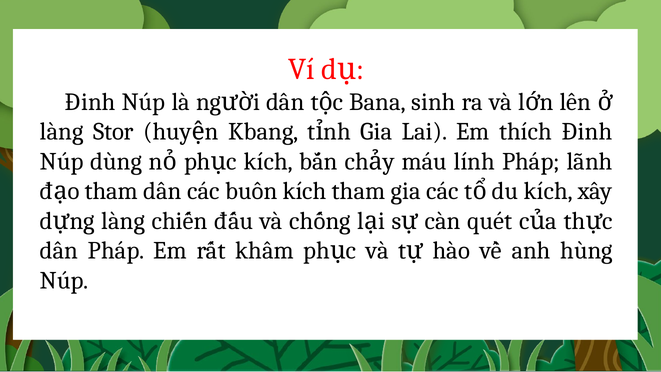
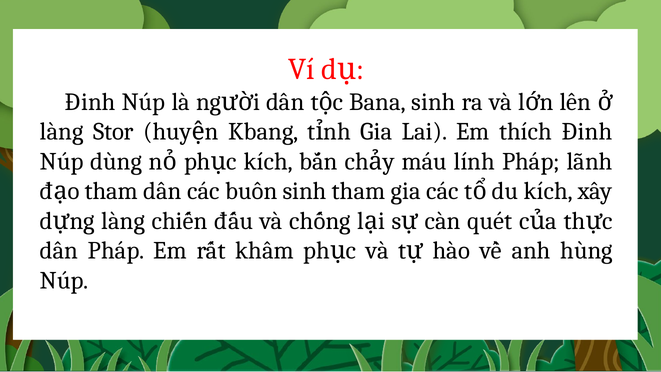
buôn kích: kích -> sinh (305, 191)
